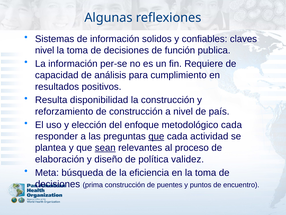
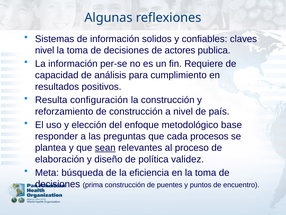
función: función -> actores (180, 50)
disponibilidad: disponibilidad -> configuración (99, 100)
metodológico cada: cada -> base (232, 125)
que underline: present -> none (156, 136)
actividad: actividad -> procesos (209, 136)
